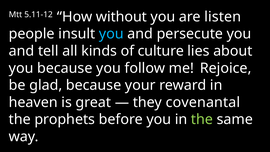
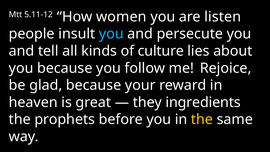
without: without -> women (121, 17)
covenantal: covenantal -> ingredients (203, 102)
the colour: light green -> yellow (202, 119)
